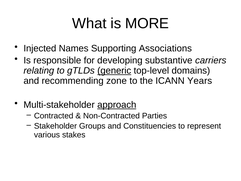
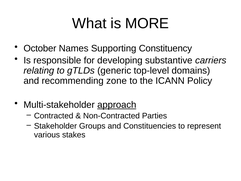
Injected: Injected -> October (40, 48)
Associations: Associations -> Constituency (165, 48)
generic underline: present -> none (114, 71)
Years: Years -> Policy (200, 81)
